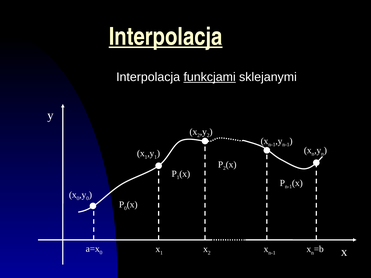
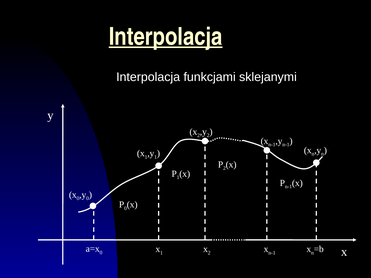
funkcjami underline: present -> none (210, 77)
